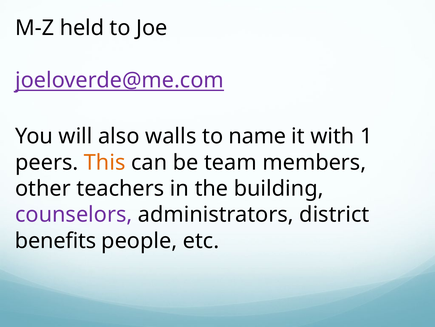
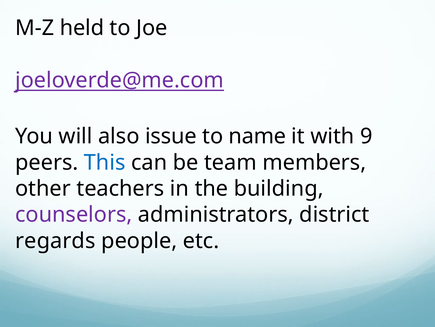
walls: walls -> issue (171, 136)
1: 1 -> 9 (366, 136)
This colour: orange -> blue (105, 162)
benefits: benefits -> regards (55, 240)
